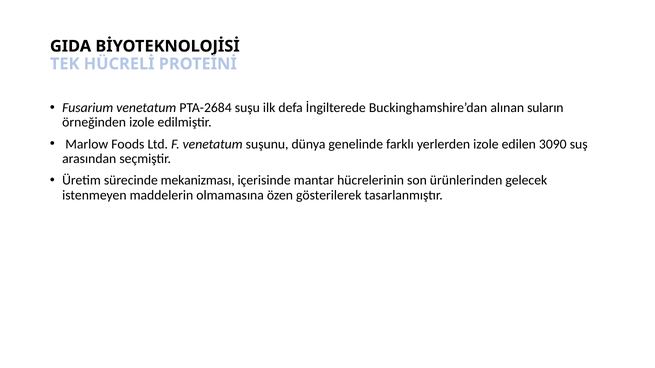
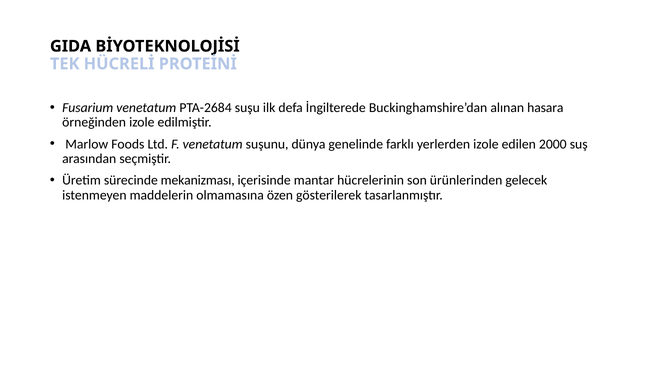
suların: suların -> hasara (545, 108)
3090: 3090 -> 2000 (553, 144)
